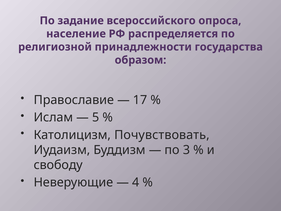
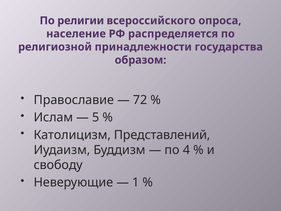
задание: задание -> религии (81, 21)
17: 17 -> 72 (140, 100)
Почувствовать: Почувствовать -> Представлений (162, 135)
3: 3 -> 4 (186, 150)
4: 4 -> 1 (136, 182)
